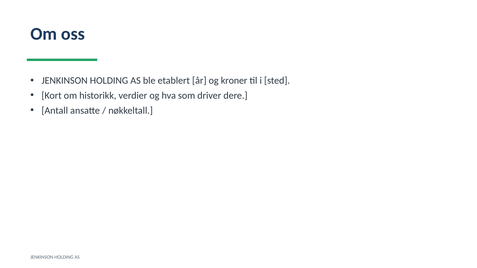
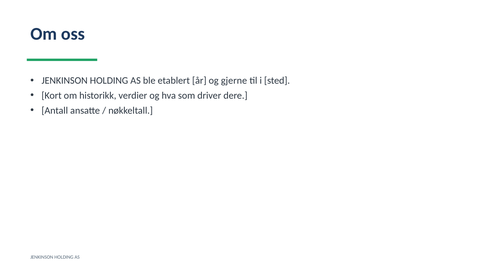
kroner: kroner -> gjerne (234, 81)
